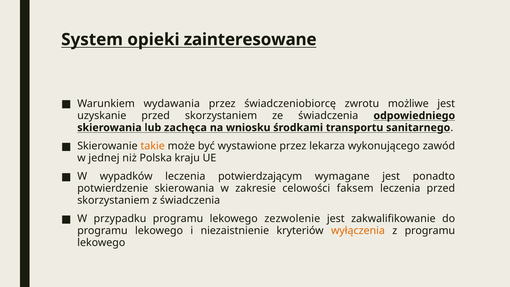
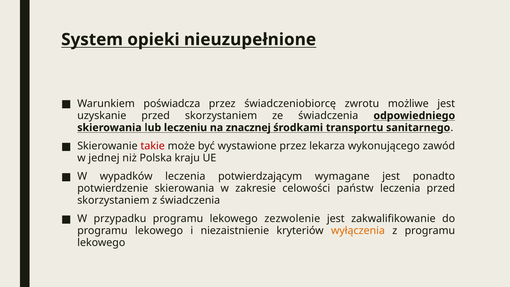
zainteresowane: zainteresowane -> nieuzupełnione (250, 40)
wydawania: wydawania -> poświadcza (172, 104)
zachęca: zachęca -> leczeniu (186, 128)
wniosku: wniosku -> znacznej (248, 128)
takie colour: orange -> red (153, 146)
faksem: faksem -> państw (355, 188)
